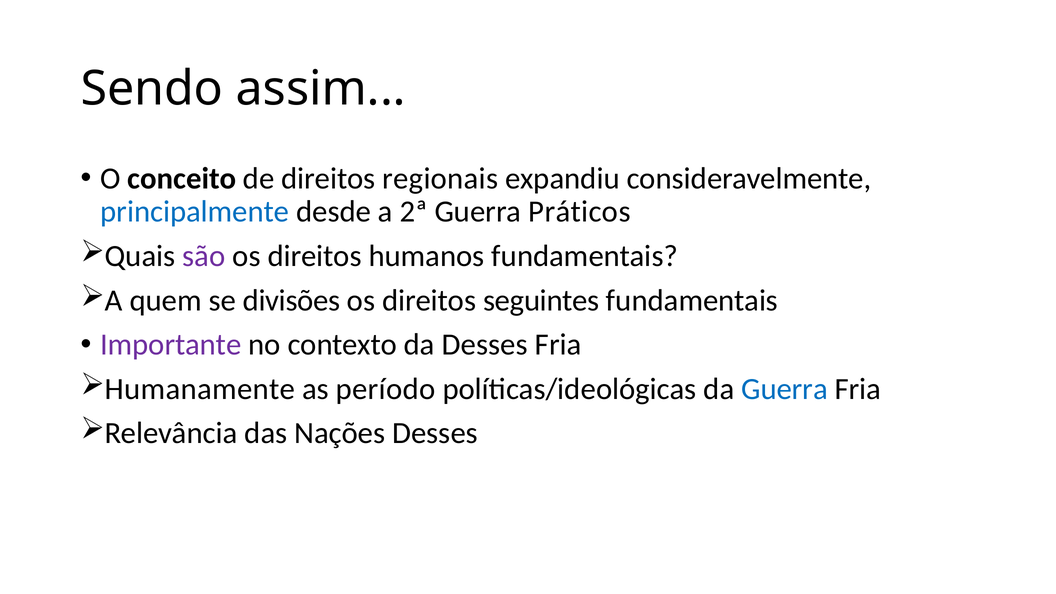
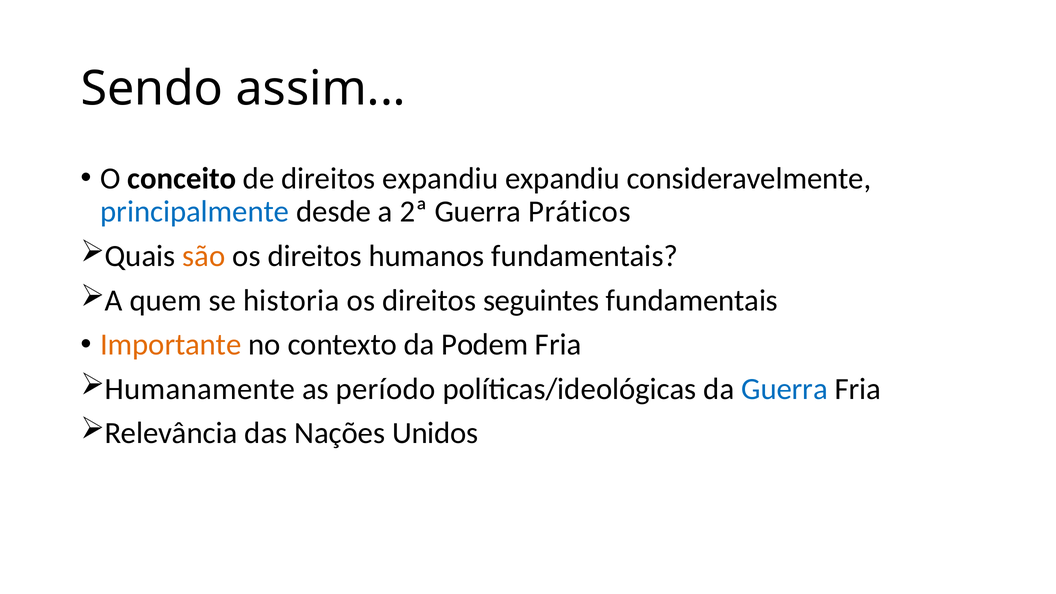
direitos regionais: regionais -> expandiu (440, 179)
são colour: purple -> orange (204, 256)
divisões: divisões -> historia (291, 300)
Importante colour: purple -> orange (171, 345)
da Desses: Desses -> Podem (485, 345)
Nações Desses: Desses -> Unidos (435, 433)
